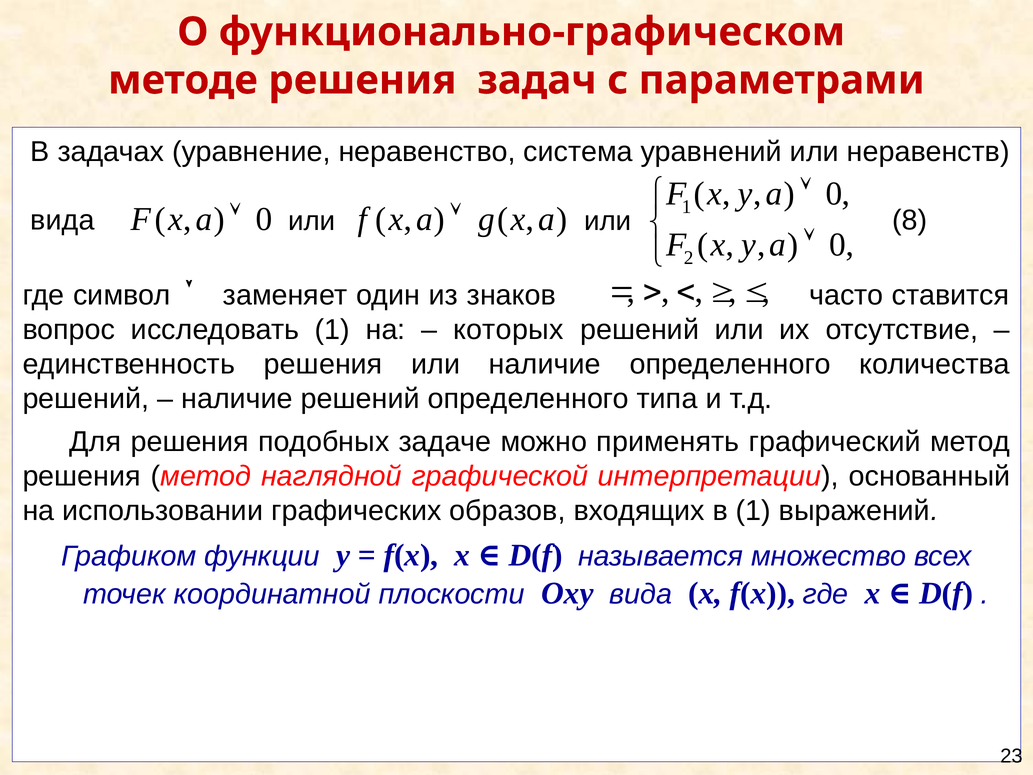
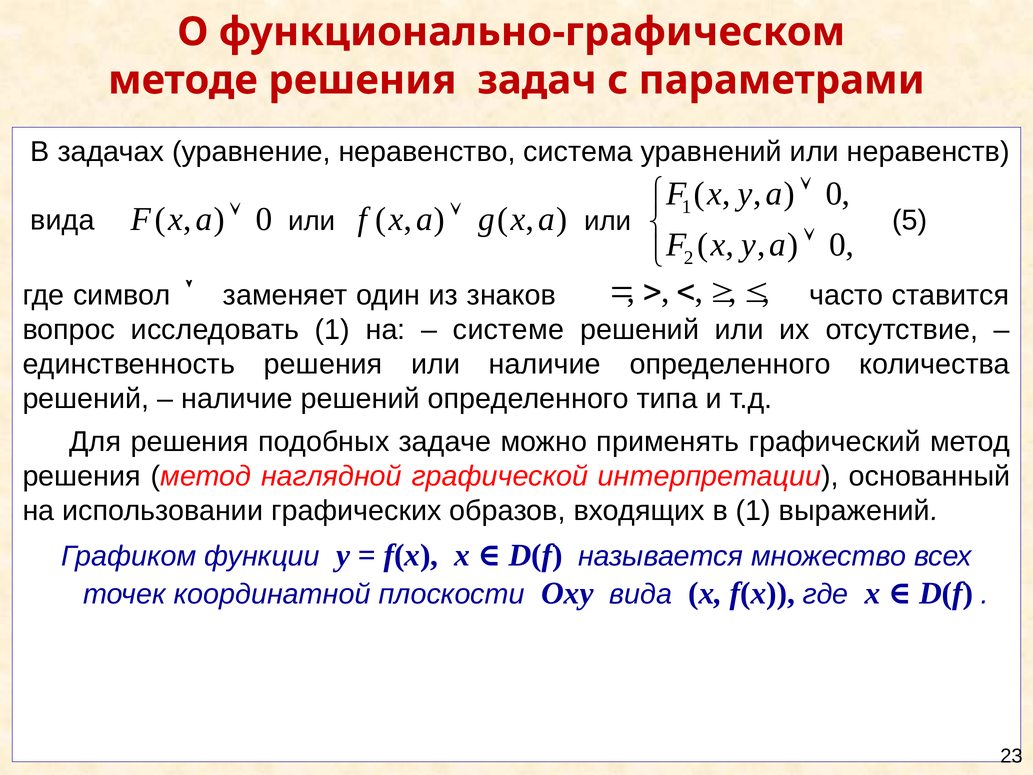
8: 8 -> 5 (910, 220)
которых: которых -> системе (509, 330)
